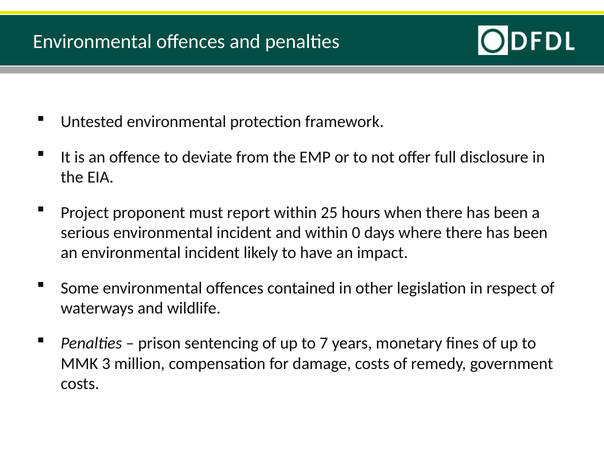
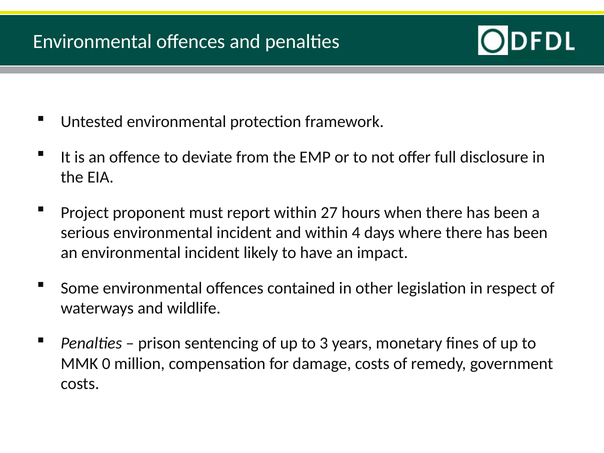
25: 25 -> 27 (329, 212)
0: 0 -> 4 (356, 233)
7: 7 -> 3 (324, 343)
3: 3 -> 0 (106, 364)
